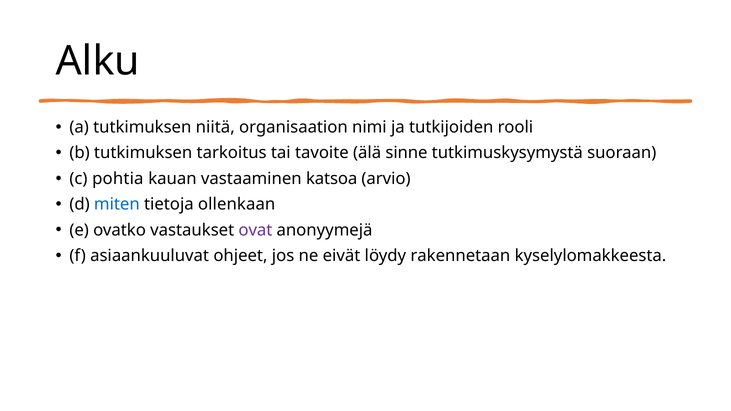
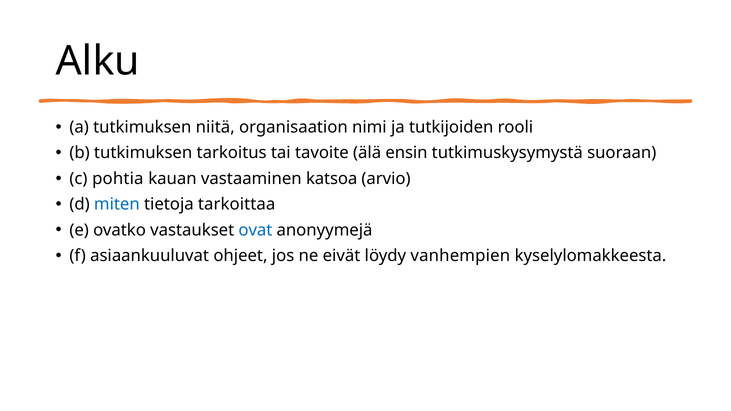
sinne: sinne -> ensin (406, 153)
ollenkaan: ollenkaan -> tarkoittaa (237, 204)
ovat colour: purple -> blue (255, 230)
rakennetaan: rakennetaan -> vanhempien (460, 256)
